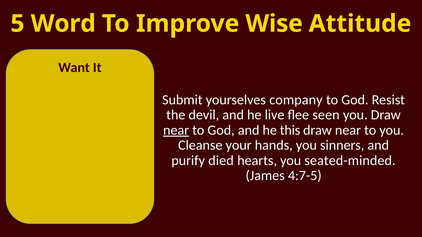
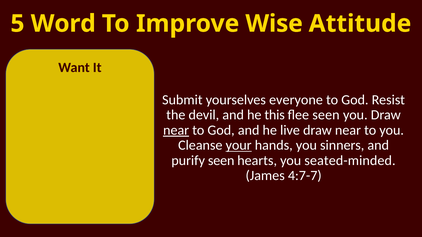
company: company -> everyone (296, 100)
live: live -> this (275, 115)
this: this -> live (290, 130)
your underline: none -> present (239, 146)
purify died: died -> seen (221, 161)
4:7-5: 4:7-5 -> 4:7-7 (305, 176)
